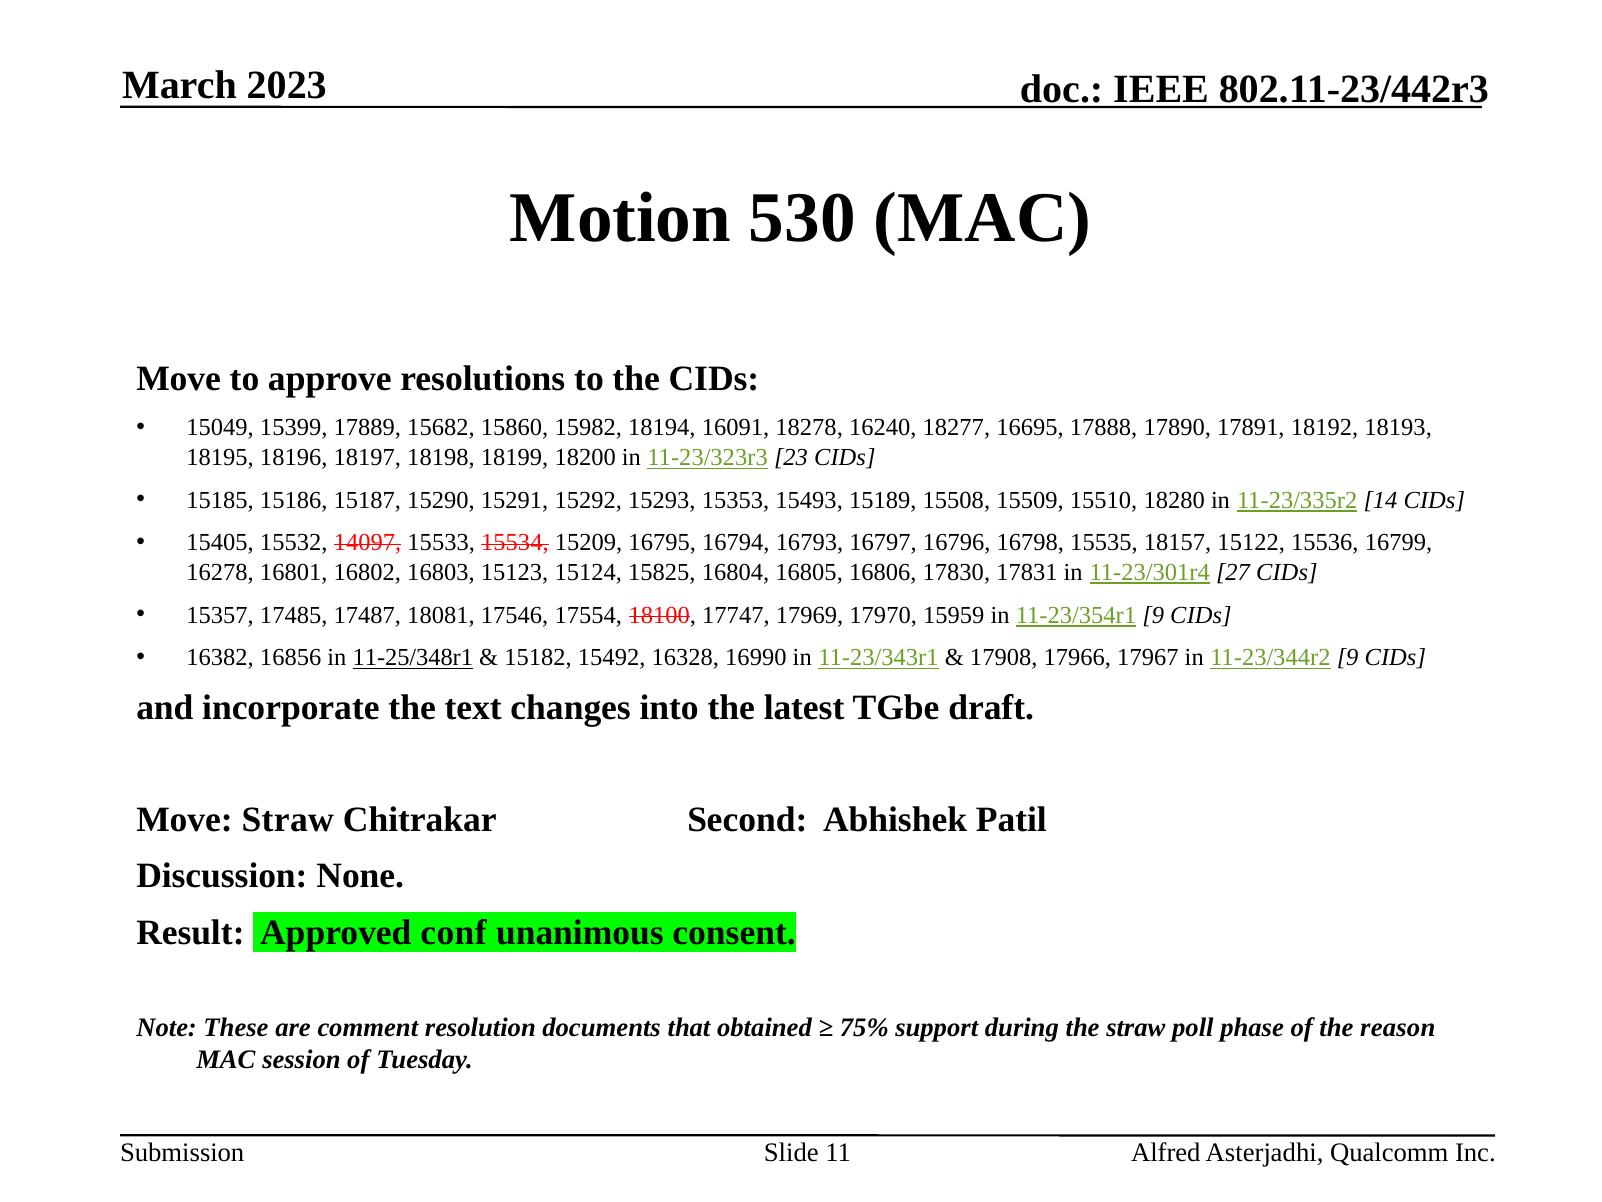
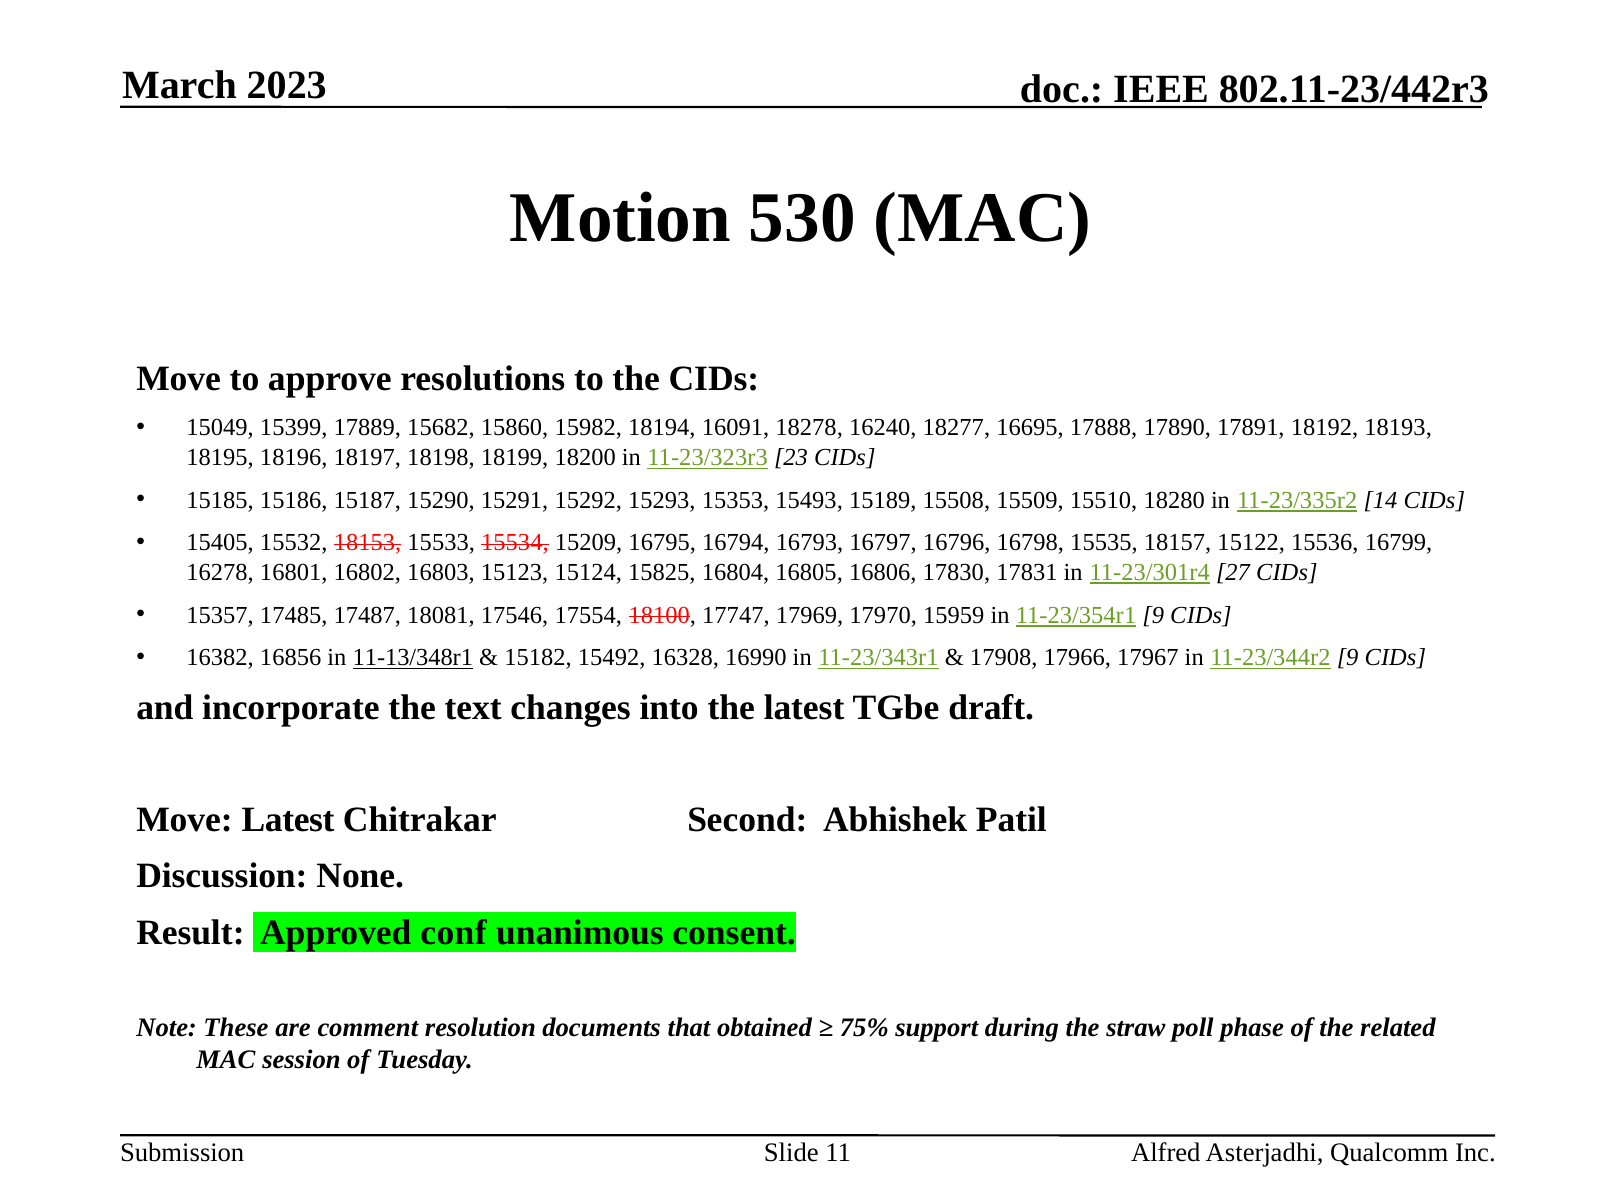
14097: 14097 -> 18153 (367, 543)
11-25/348r1: 11-25/348r1 -> 11-13/348r1 (413, 657)
Move Straw: Straw -> Latest (288, 820)
reason: reason -> related (1398, 1027)
